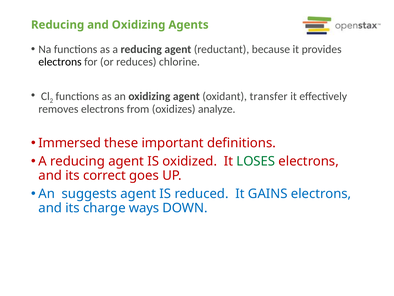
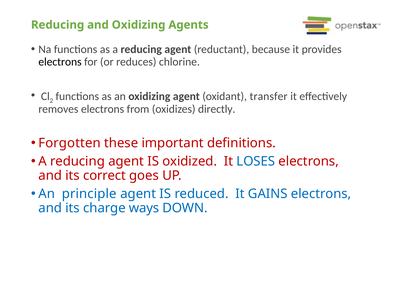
analyze: analyze -> directly (217, 109)
Immersed: Immersed -> Forgotten (70, 143)
LOSES colour: green -> blue (256, 161)
suggests: suggests -> principle (89, 194)
